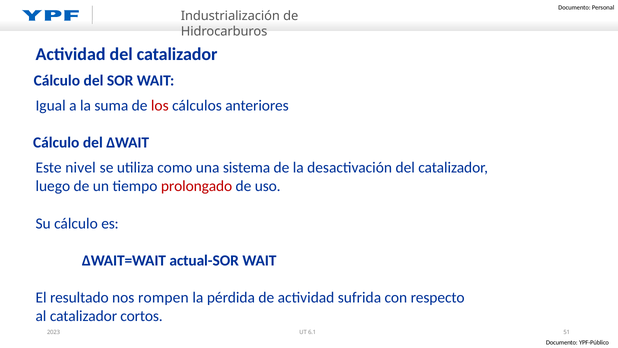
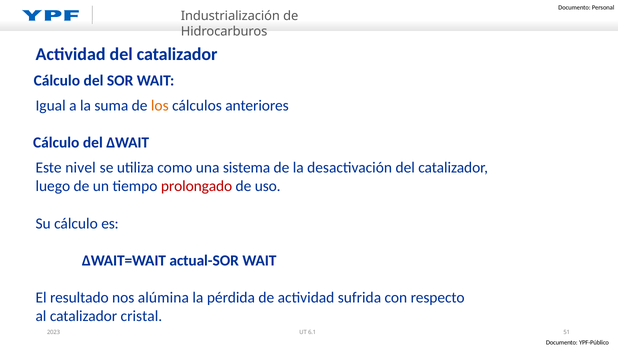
los colour: red -> orange (160, 106)
rompen: rompen -> alúmina (163, 297)
cortos: cortos -> cristal (141, 316)
